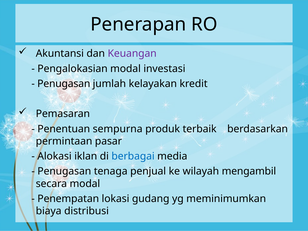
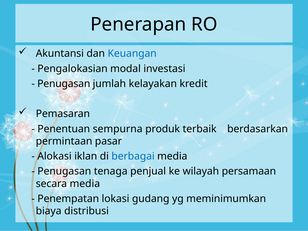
Keuangan colour: purple -> blue (132, 54)
mengambil: mengambil -> persamaan (249, 171)
secara modal: modal -> media (85, 184)
